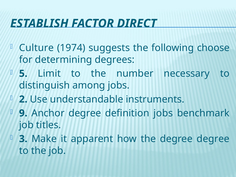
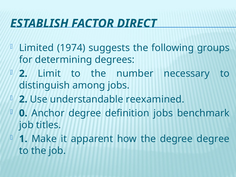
Culture: Culture -> Limited (36, 48)
choose: choose -> groups (213, 48)
5: 5 -> 2 (23, 74)
instruments: instruments -> reexamined (155, 99)
9: 9 -> 0 (23, 113)
3: 3 -> 1 (23, 139)
